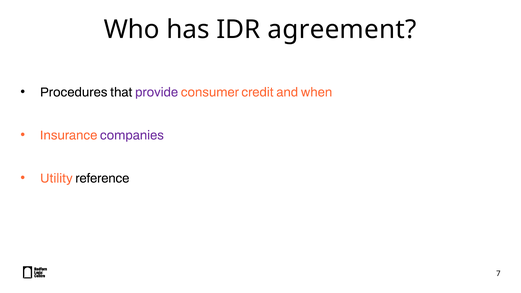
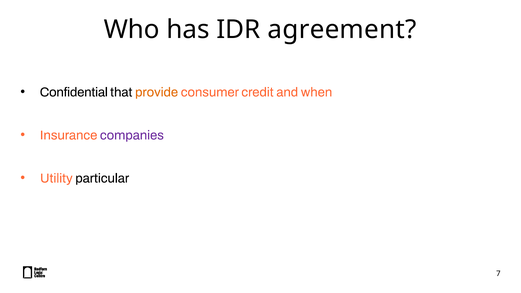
Procedures: Procedures -> Confidential (74, 92)
provide colour: purple -> orange (157, 92)
reference: reference -> particular (102, 178)
